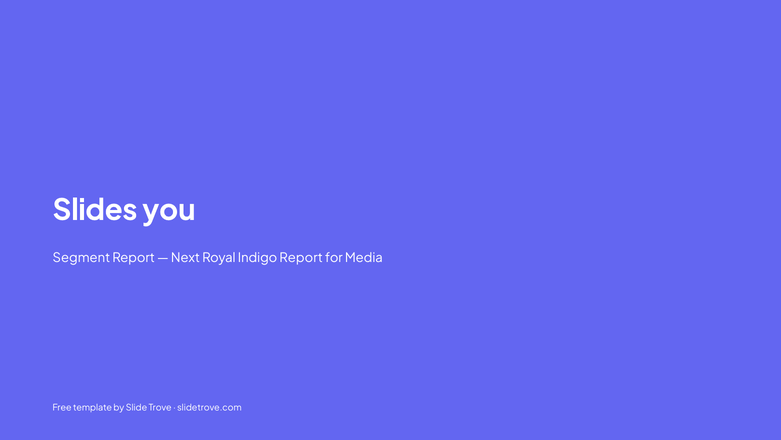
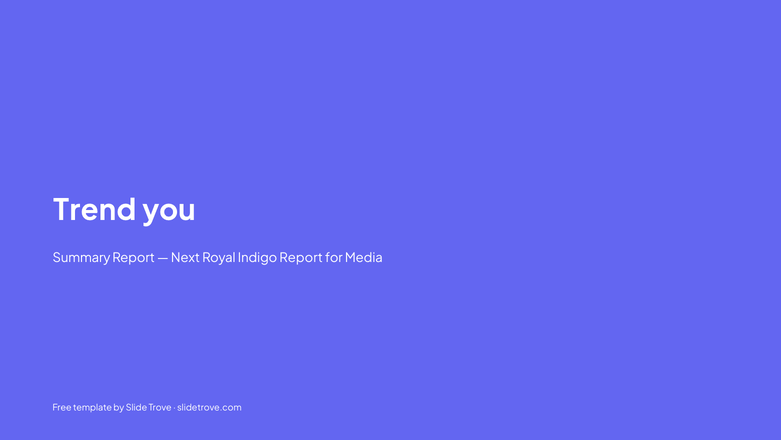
Slides: Slides -> Trend (95, 210)
Segment: Segment -> Summary (81, 258)
